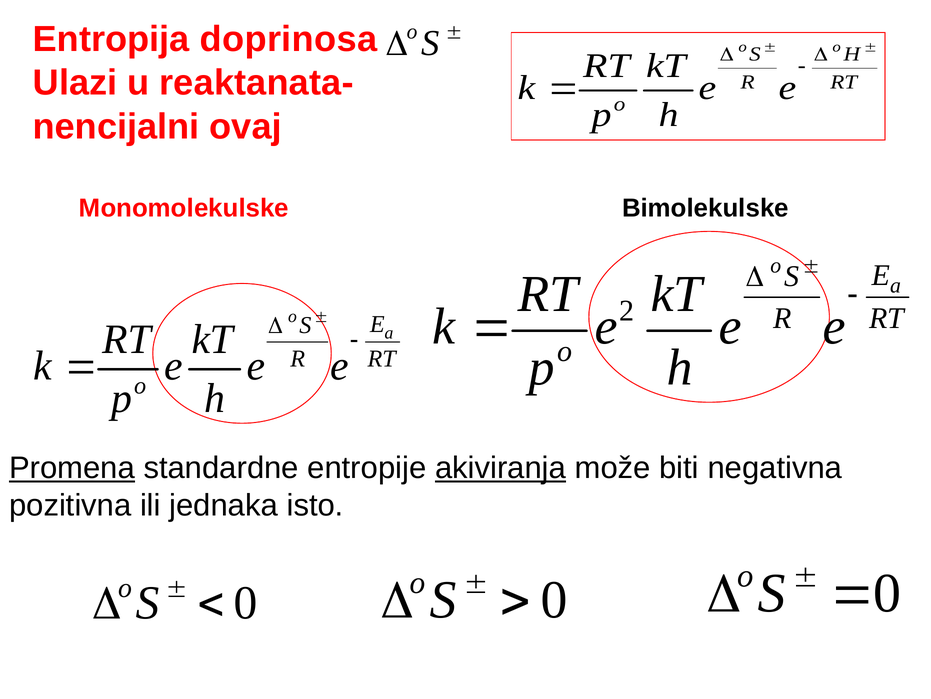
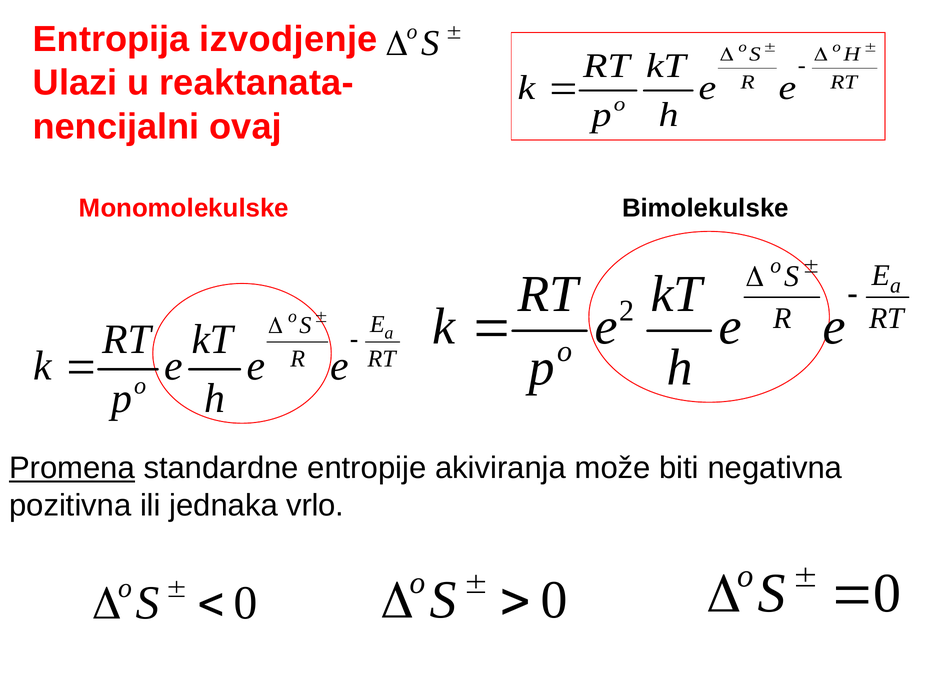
doprinosa: doprinosa -> izvodjenje (289, 39)
akiviranja underline: present -> none (500, 468)
isto: isto -> vrlo (315, 505)
